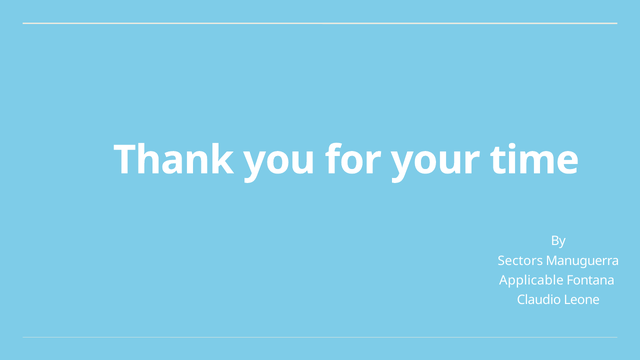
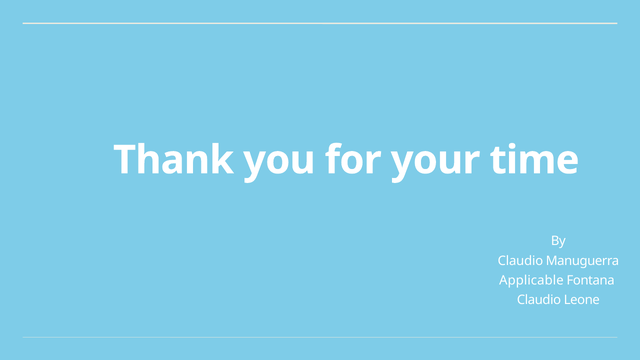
Sectors: Sectors -> Claudio (520, 261)
